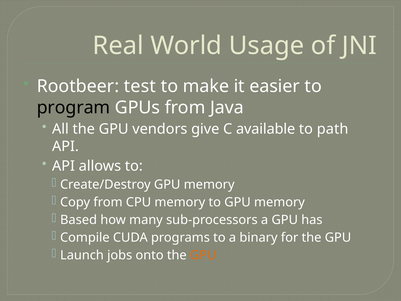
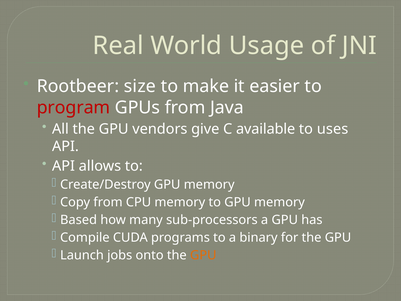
test: test -> size (140, 86)
program colour: black -> red (74, 108)
path: path -> uses (333, 129)
